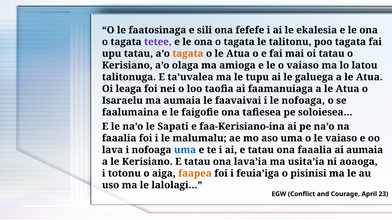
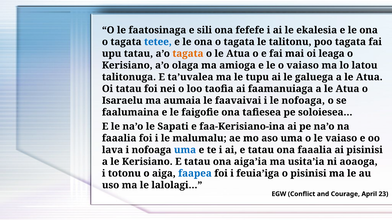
tetee colour: purple -> blue (158, 42)
oi tatau: tatau -> leaga (332, 54)
Oi leaga: leaga -> tatau (129, 89)
ai aumaia: aumaia -> pisinisi (365, 150)
lava’ia: lava’ia -> aiga’ia (250, 162)
faapea colour: orange -> blue (195, 174)
